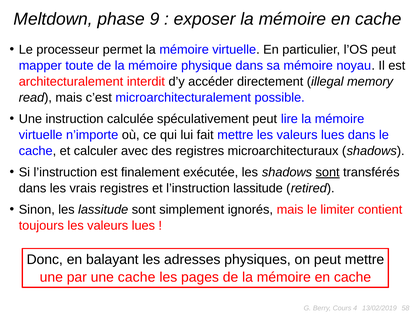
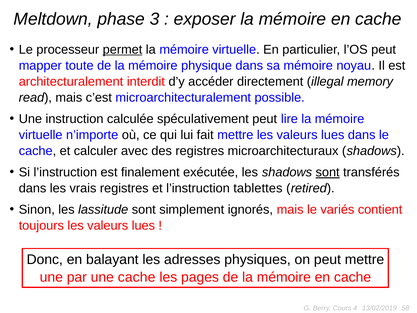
9: 9 -> 3 (155, 19)
permet underline: none -> present (123, 49)
l’instruction lassitude: lassitude -> tablettes (258, 188)
limiter: limiter -> variés (337, 210)
